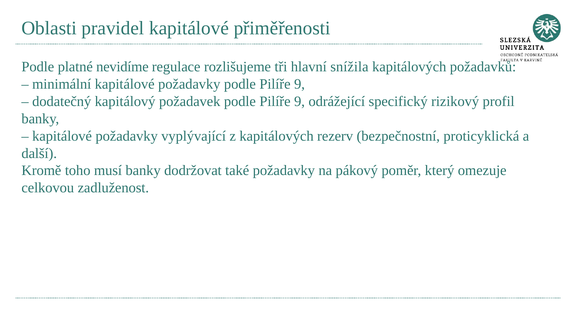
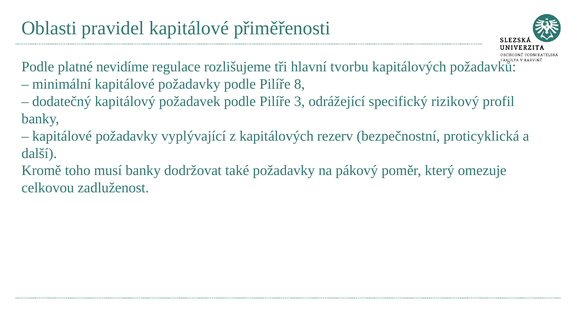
snížila: snížila -> tvorbu (349, 67)
požadavky podle Pilíře 9: 9 -> 8 (300, 84)
požadavek podle Pilíře 9: 9 -> 3 (300, 101)
